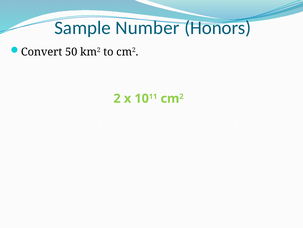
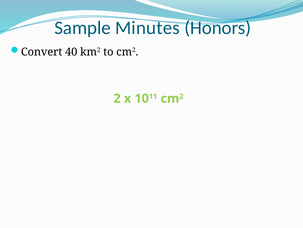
Number: Number -> Minutes (147, 28)
50: 50 -> 40 (71, 52)
